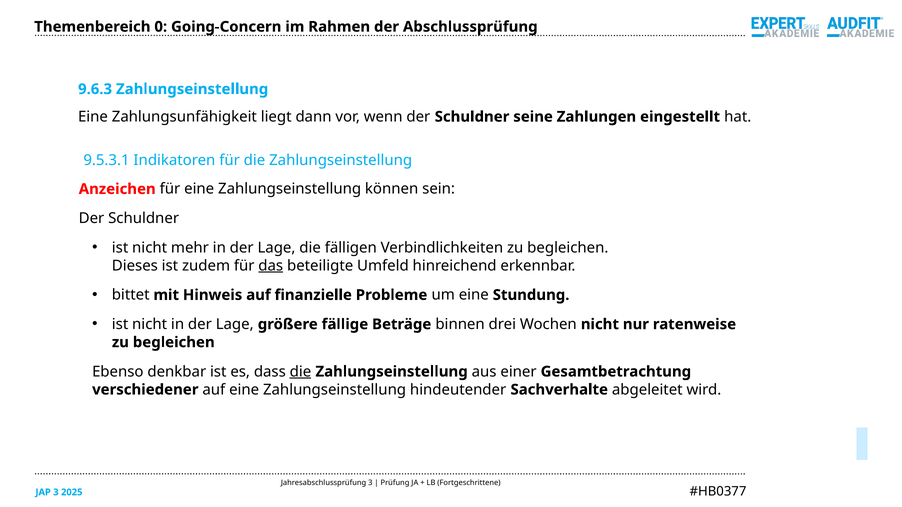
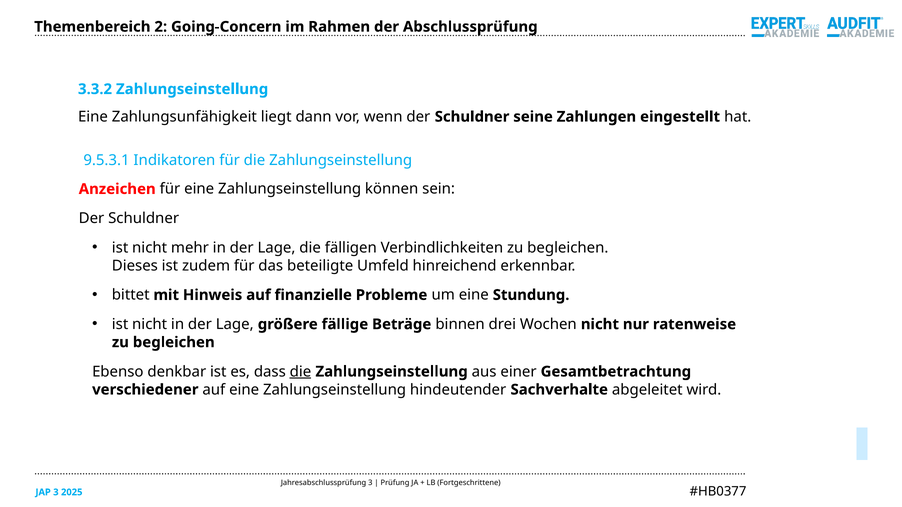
Themenbereich 0: 0 -> 2 (161, 27)
9.6.3: 9.6.3 -> 3.3.2 (95, 89)
das underline: present -> none (271, 266)
